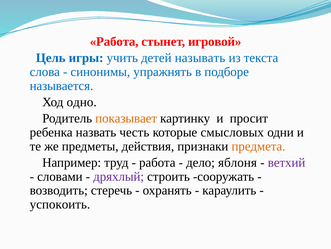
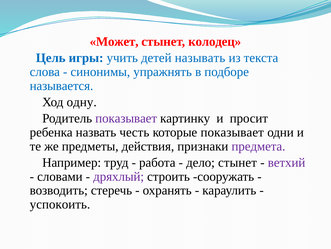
Работа: Работа -> Может (114, 42)
игровой: игровой -> колодец (215, 42)
одно: одно -> одну (82, 102)
показывает colour: orange -> purple (126, 118)
которые смысловых: смысловых -> показывает (232, 132)
предмета colour: orange -> purple (258, 146)
дело яблоня: яблоня -> стынет (237, 162)
